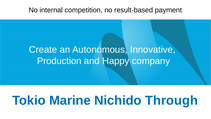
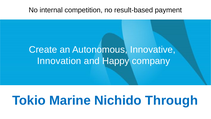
Production: Production -> Innovation (59, 61)
